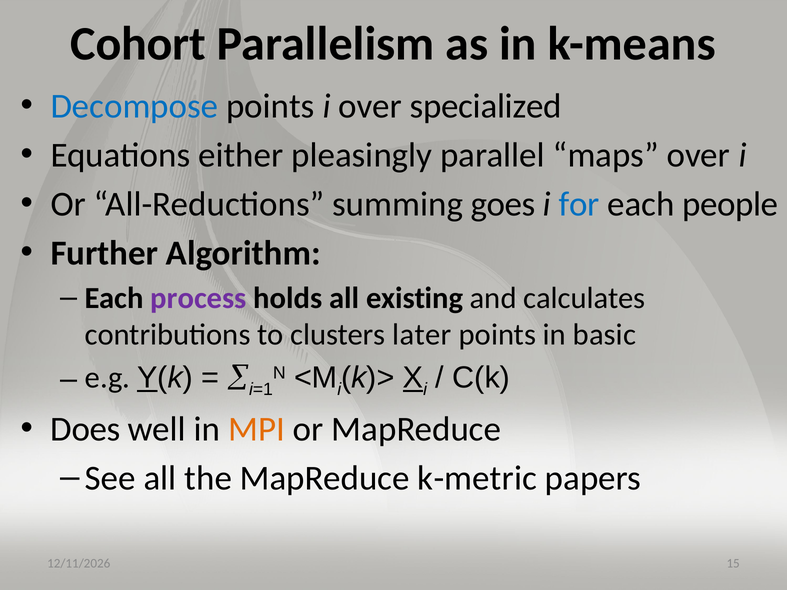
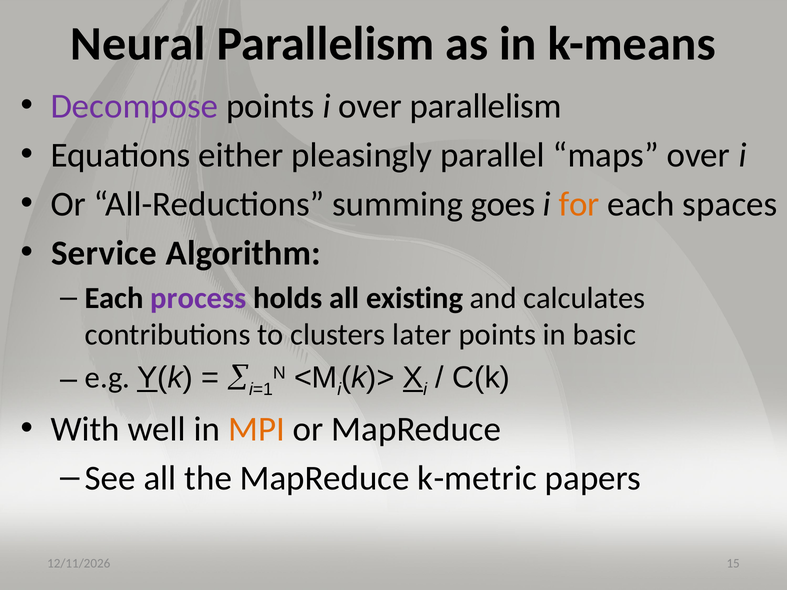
Cohort: Cohort -> Neural (138, 44)
Decompose colour: blue -> purple (134, 106)
over specialized: specialized -> parallelism (486, 106)
for colour: blue -> orange (579, 204)
people: people -> spaces (730, 204)
Further: Further -> Service (104, 253)
Does: Does -> With (85, 429)
